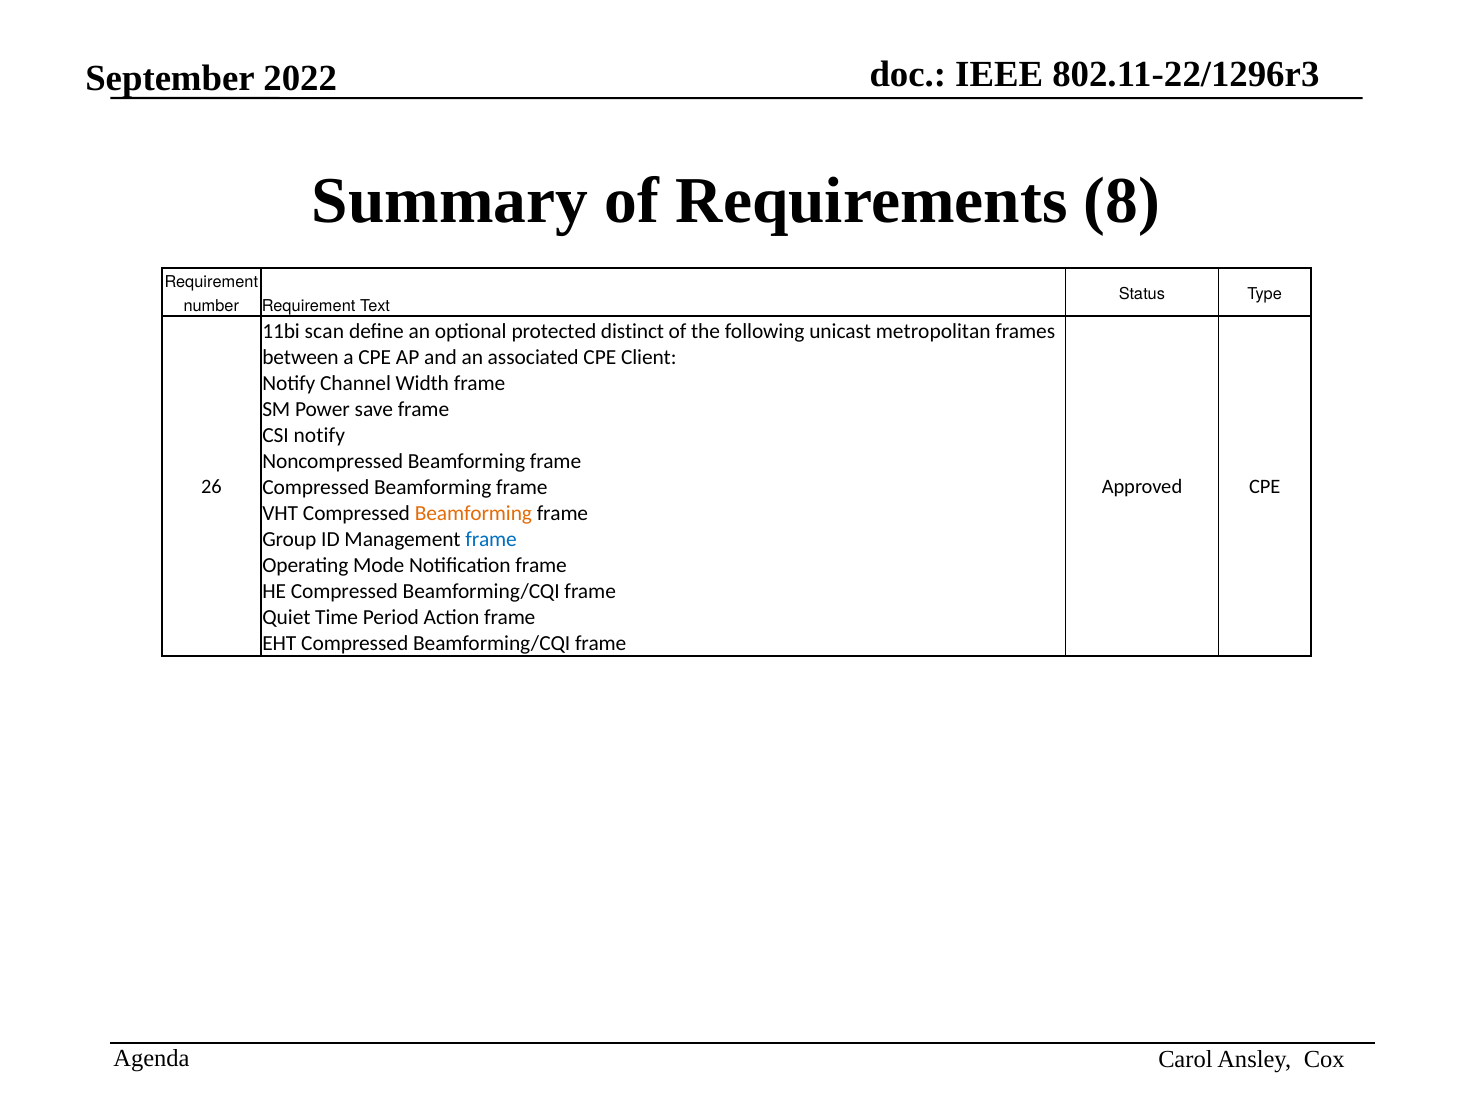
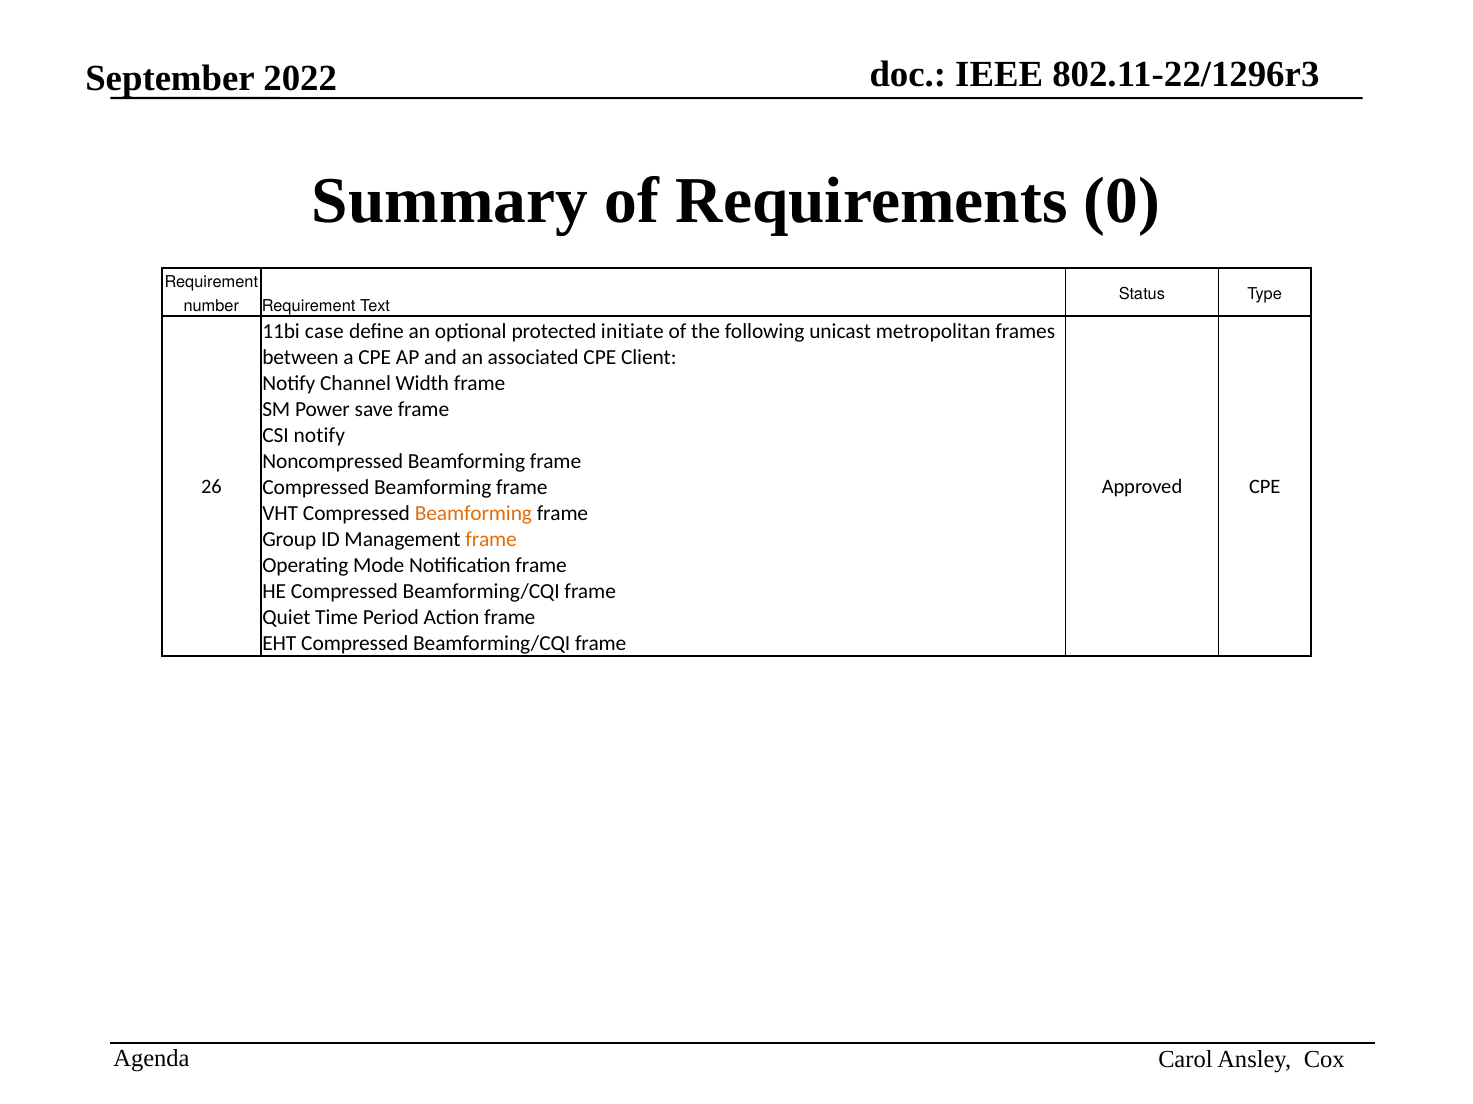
8: 8 -> 0 (1122, 201)
scan: scan -> case (324, 331)
distinct: distinct -> initiate (632, 331)
frame colour: blue -> orange (491, 539)
